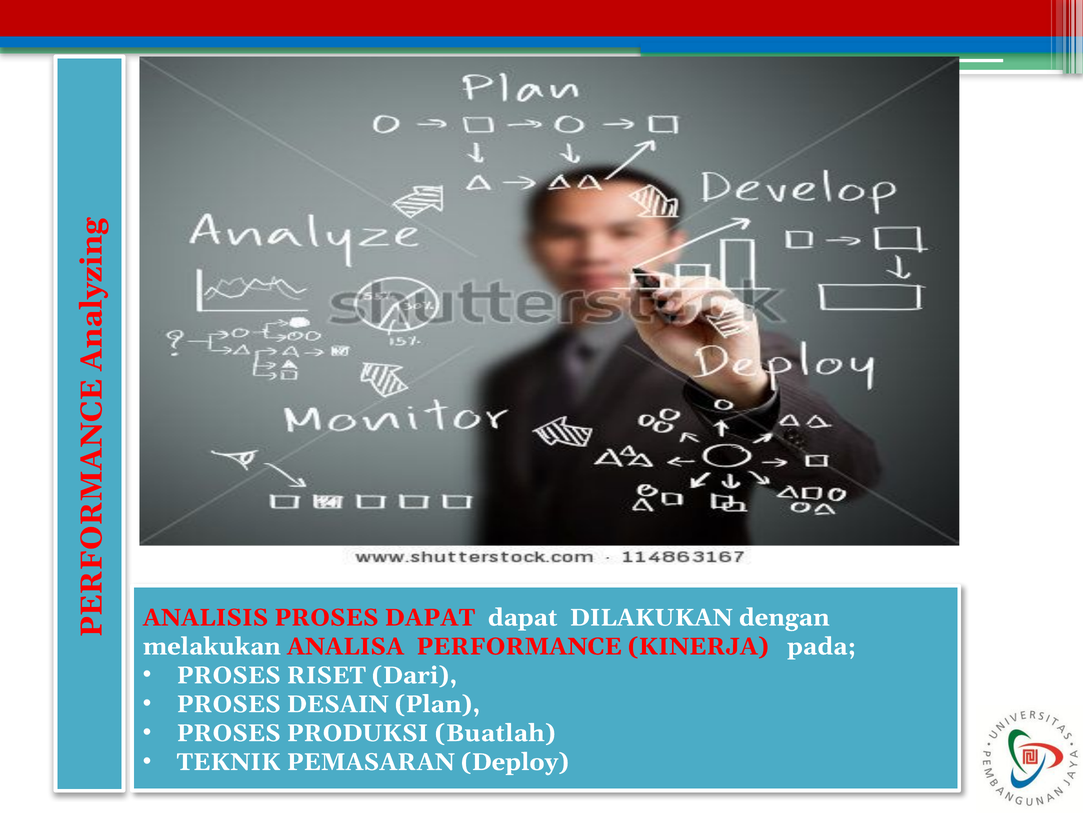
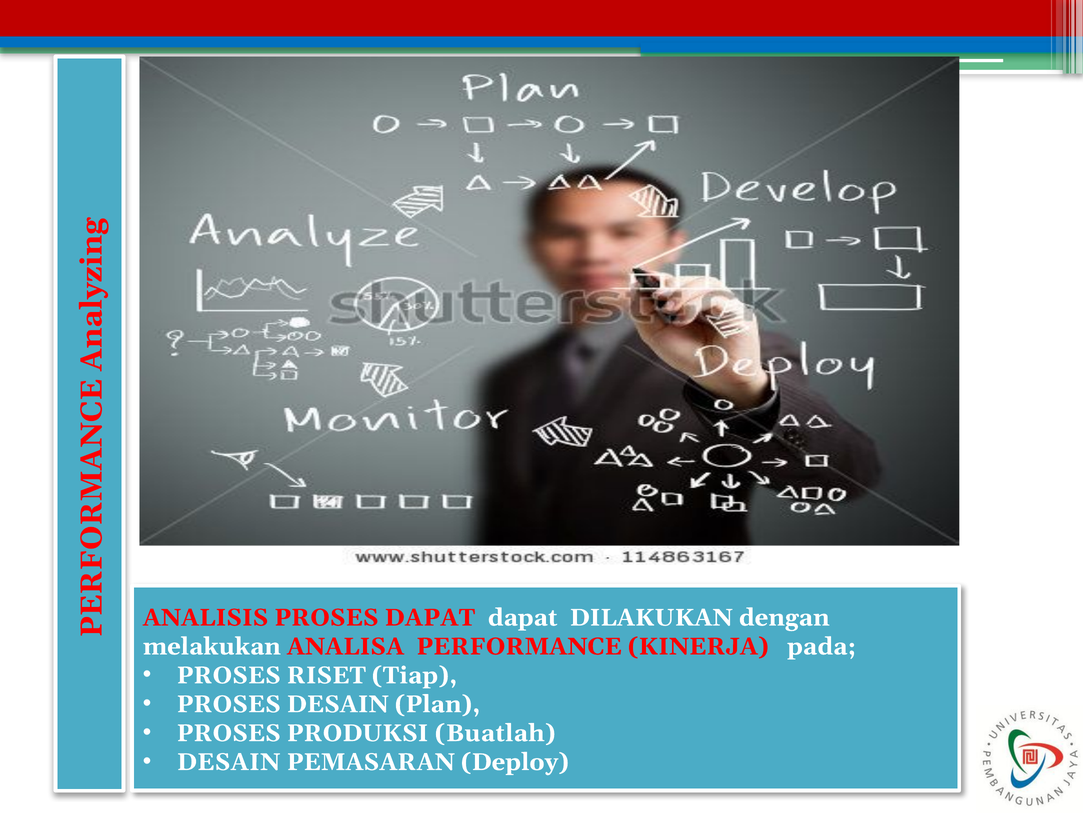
Dari: Dari -> Tiap (414, 675)
TEKNIK: TEKNIK -> DESAIN (229, 761)
